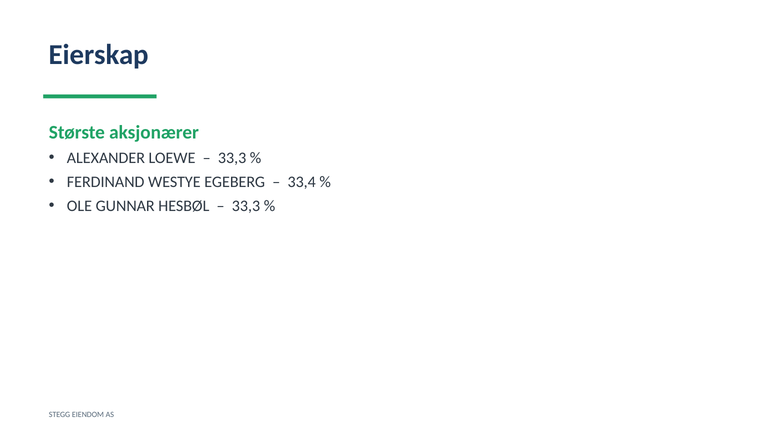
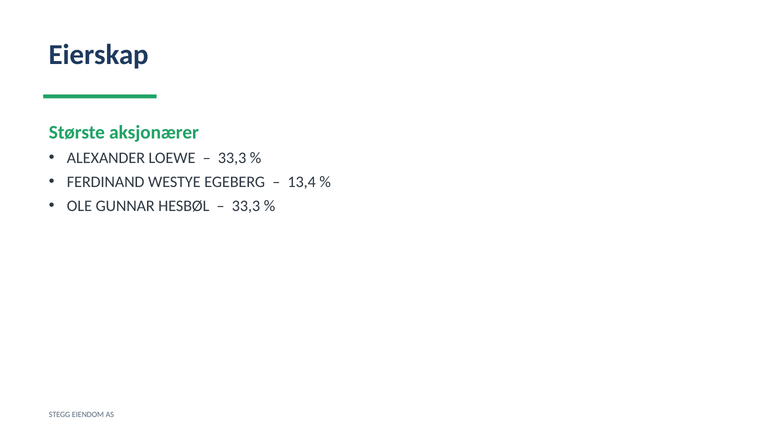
33,4: 33,4 -> 13,4 (302, 182)
